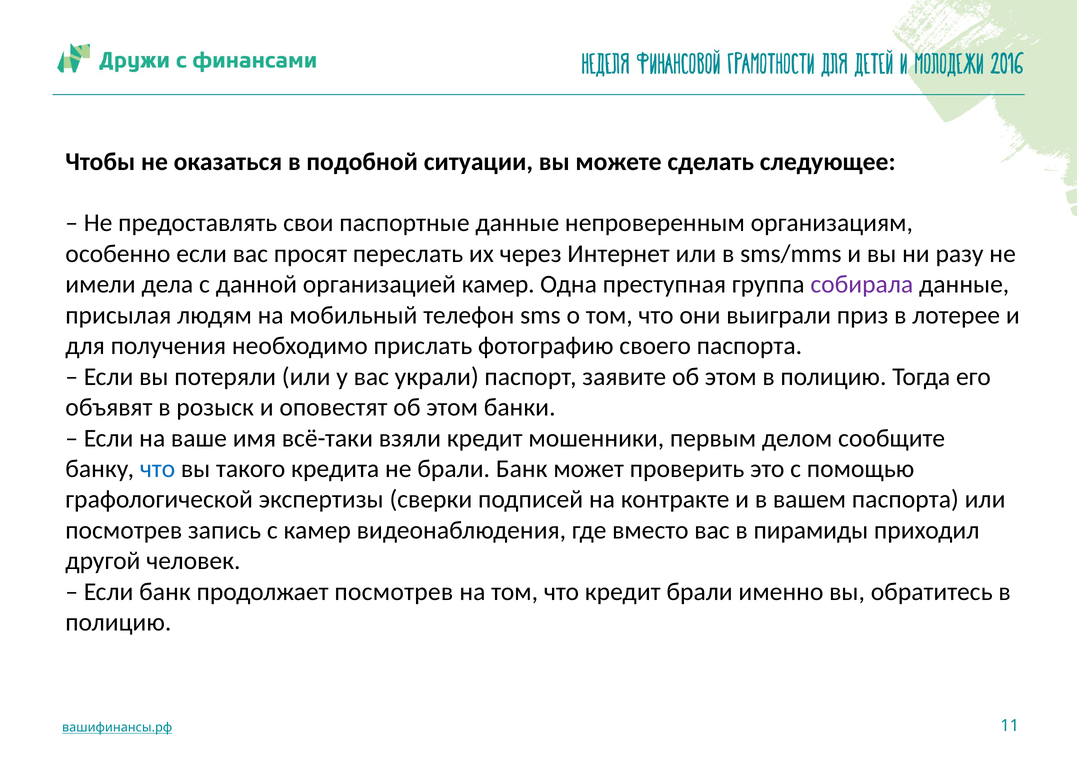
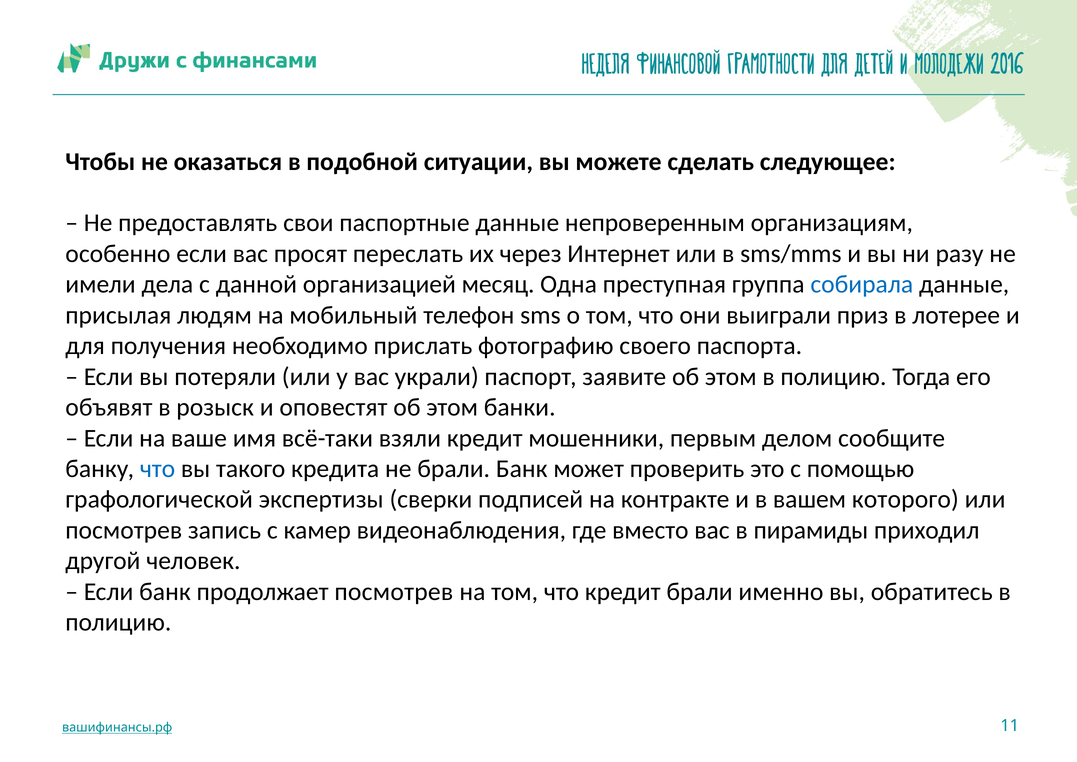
организацией камер: камер -> месяц (498, 284)
собирала colour: purple -> blue (862, 284)
вашем паспорта: паспорта -> которого (905, 500)
